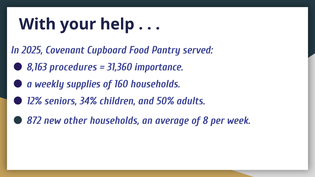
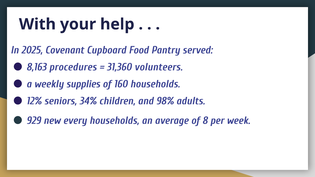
importance: importance -> volunteers (158, 67)
50%: 50% -> 98% (165, 101)
872: 872 -> 929 (34, 121)
other: other -> every (75, 121)
